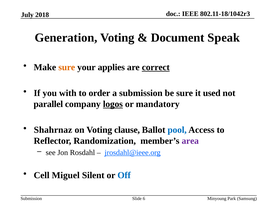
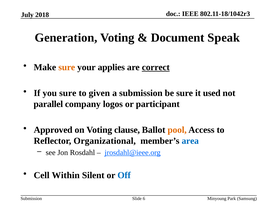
you with: with -> sure (68, 93)
order: order -> given (99, 93)
logos underline: present -> none (113, 104)
mandatory: mandatory -> participant (158, 104)
Shahrnaz: Shahrnaz -> Approved (53, 129)
pool colour: blue -> orange (177, 129)
Randomization: Randomization -> Organizational (105, 140)
area colour: purple -> blue (190, 140)
Miguel: Miguel -> Within (66, 175)
